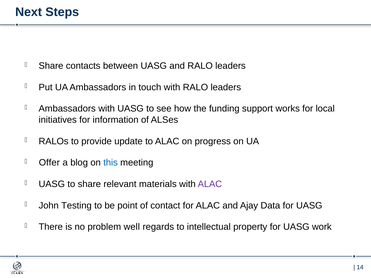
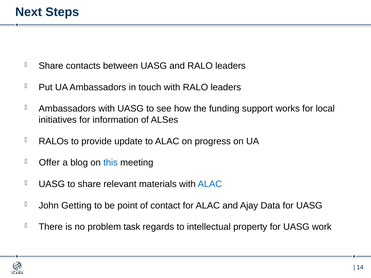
ALAC colour: purple -> blue (210, 184)
Testing: Testing -> Getting (76, 206)
well: well -> task (132, 227)
